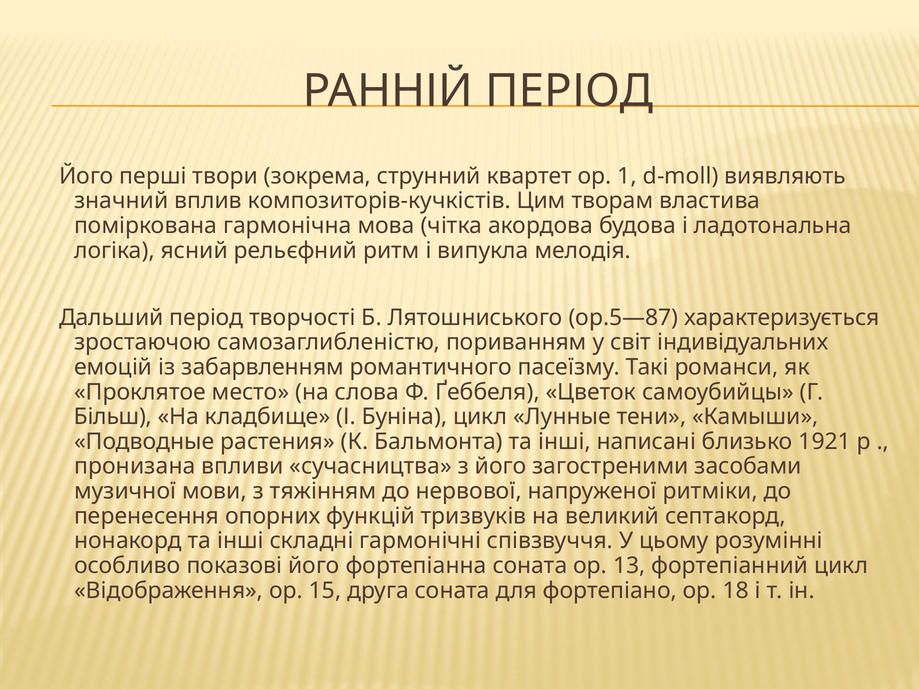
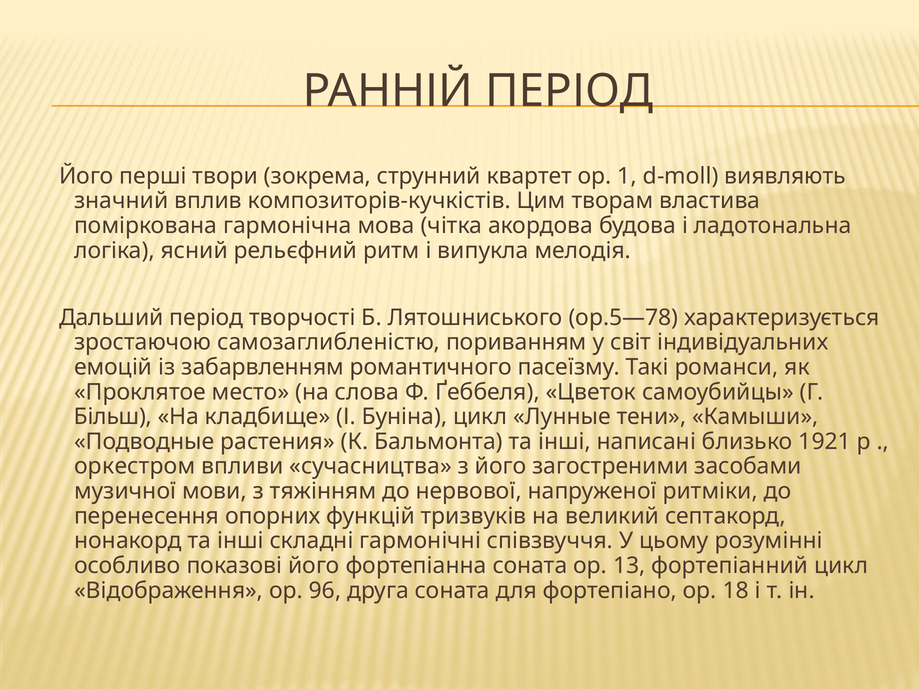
ор.5—87: ор.5—87 -> ор.5—78 (623, 318)
пронизана: пронизана -> оркестром (135, 467)
15: 15 -> 96 (325, 591)
